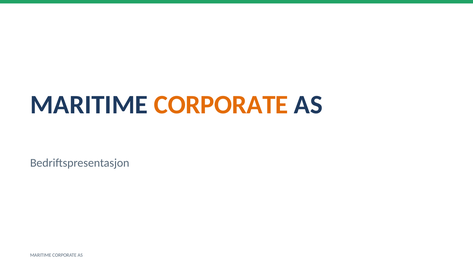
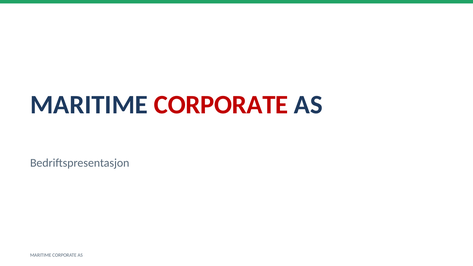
CORPORATE colour: orange -> red (221, 105)
